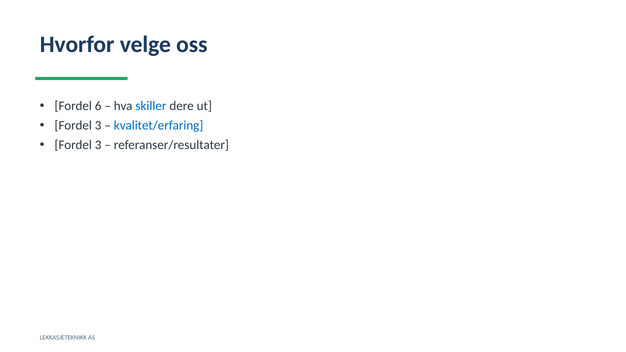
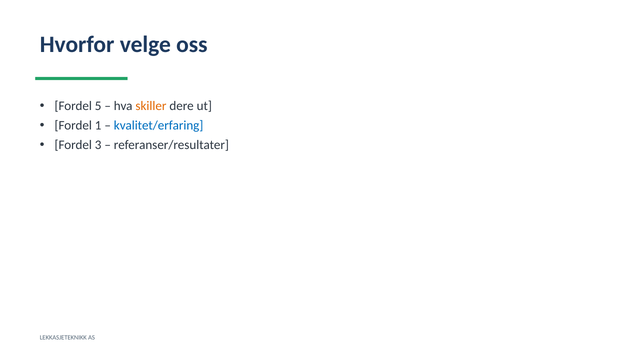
6: 6 -> 5 (98, 106)
skiller colour: blue -> orange (151, 106)
3: 3 -> 1 (98, 126)
